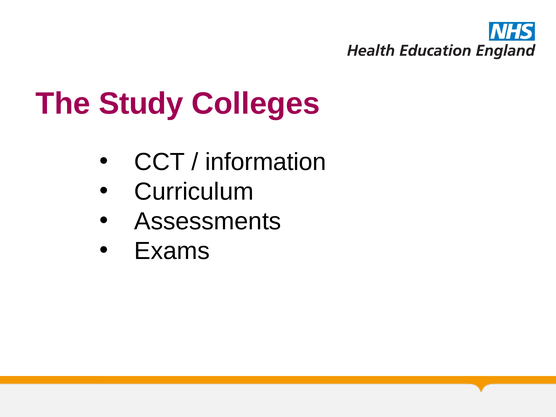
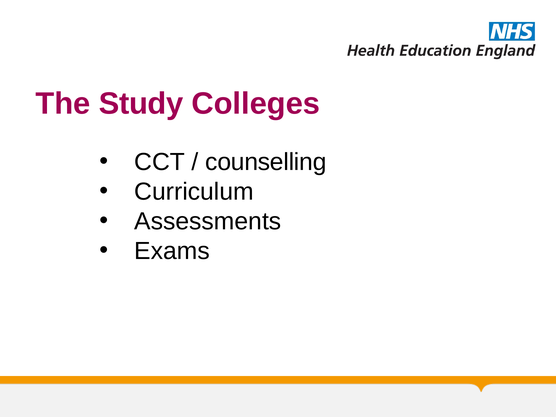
information: information -> counselling (266, 162)
